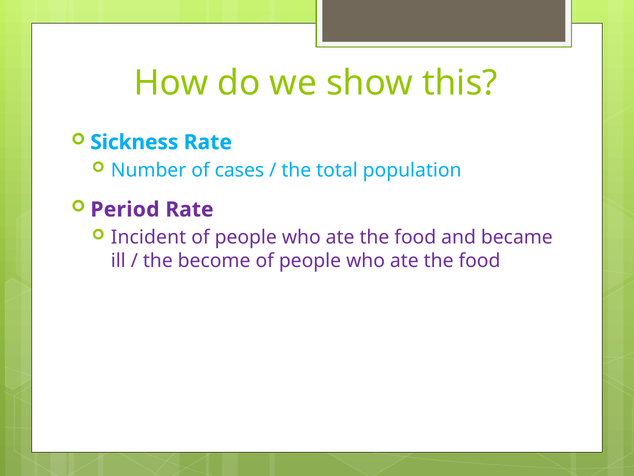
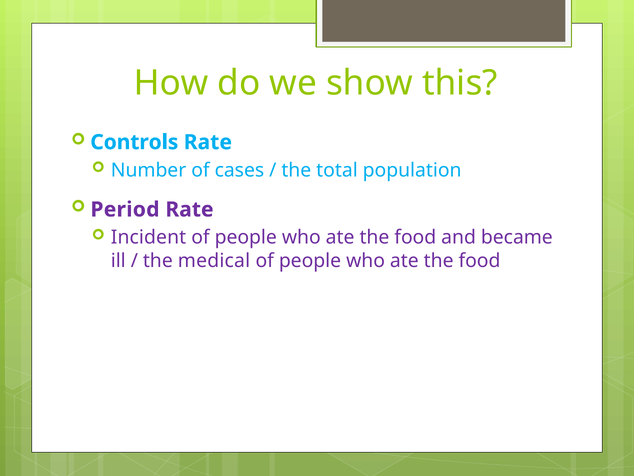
Sickness: Sickness -> Controls (134, 142)
become: become -> medical (214, 261)
